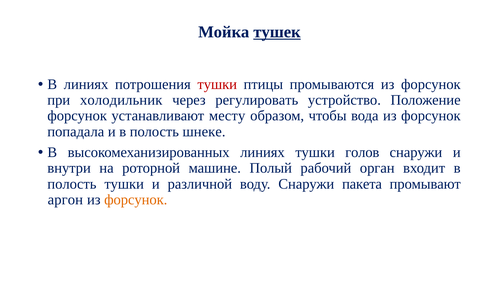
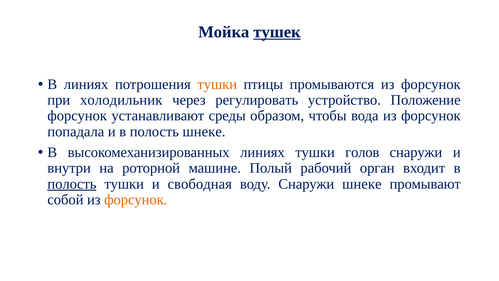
тушки colour: red -> orange (217, 84)
месту: месту -> среды (227, 116)
полость underline: none -> present (72, 184)
различной: различной -> свободная (200, 184)
Снаружи пакета: пакета -> шнеке (362, 184)
аргон: аргон -> собой (65, 199)
